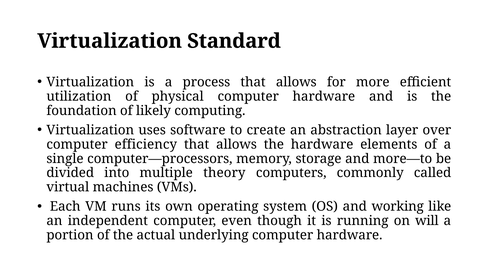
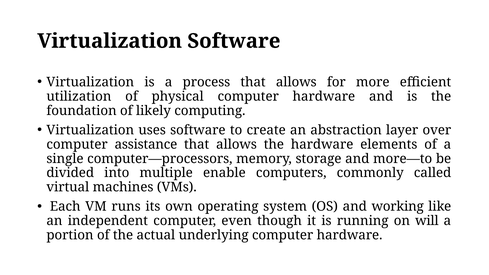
Virtualization Standard: Standard -> Software (234, 41)
efficiency: efficiency -> assistance (146, 144)
theory: theory -> enable (224, 173)
